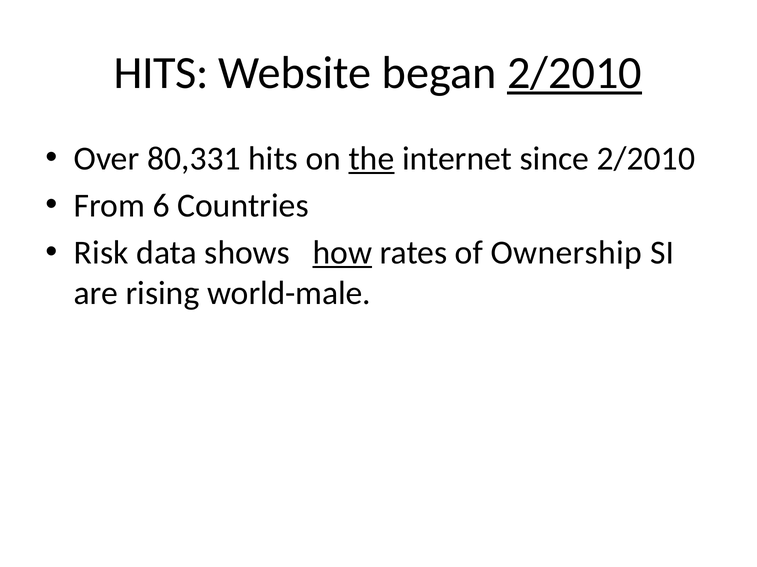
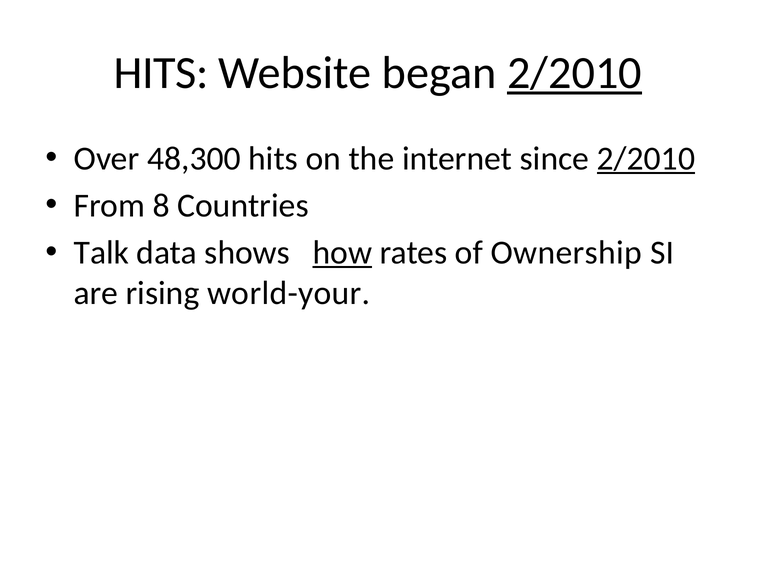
80,331: 80,331 -> 48,300 (194, 159)
the underline: present -> none (372, 159)
2/2010 underline: none -> present (646, 159)
6: 6 -> 8 (161, 206)
Risk: Risk -> Talk (101, 253)
world-male: world-male -> world-your (289, 293)
